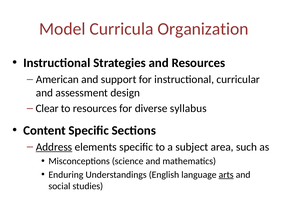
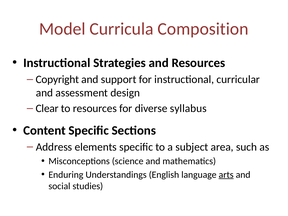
Organization: Organization -> Composition (203, 29)
American: American -> Copyright (57, 79)
Address underline: present -> none (54, 147)
